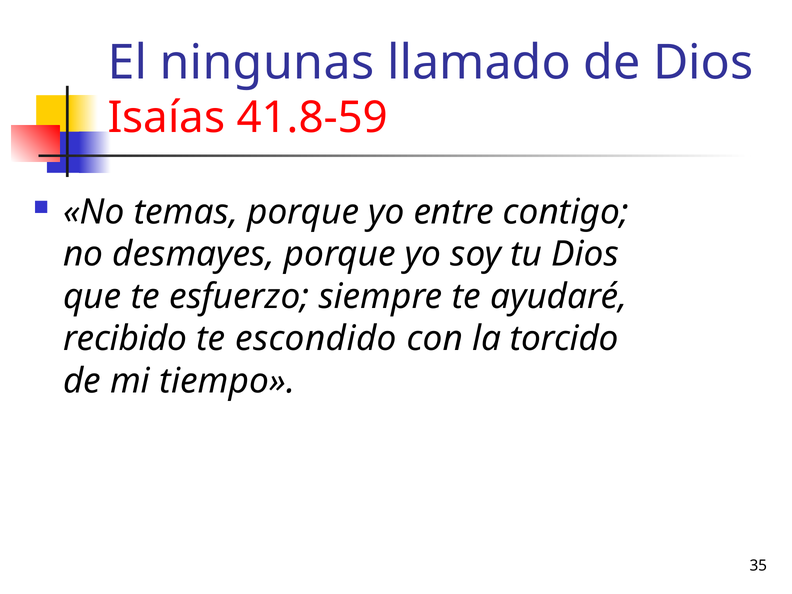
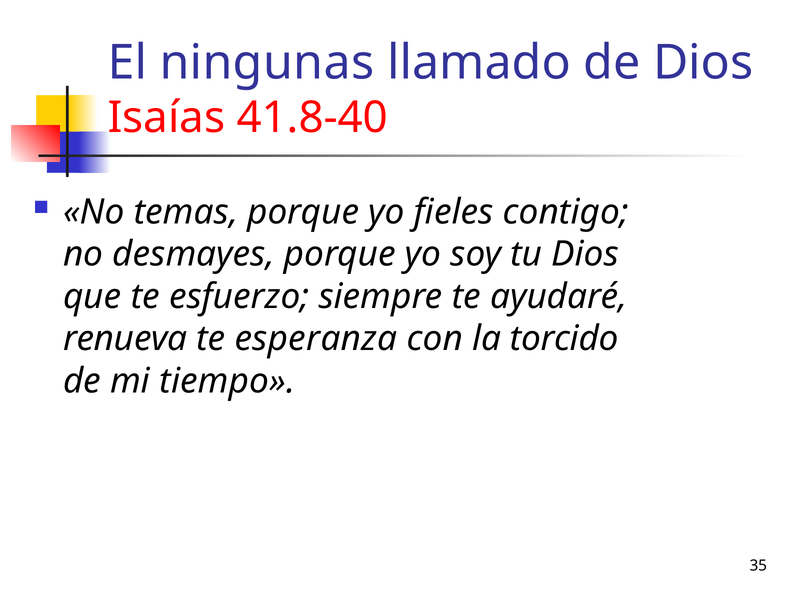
41.8-59: 41.8-59 -> 41.8-40 (312, 118)
entre: entre -> fieles (454, 212)
recibido: recibido -> renueva (125, 339)
escondido: escondido -> esperanza (316, 339)
